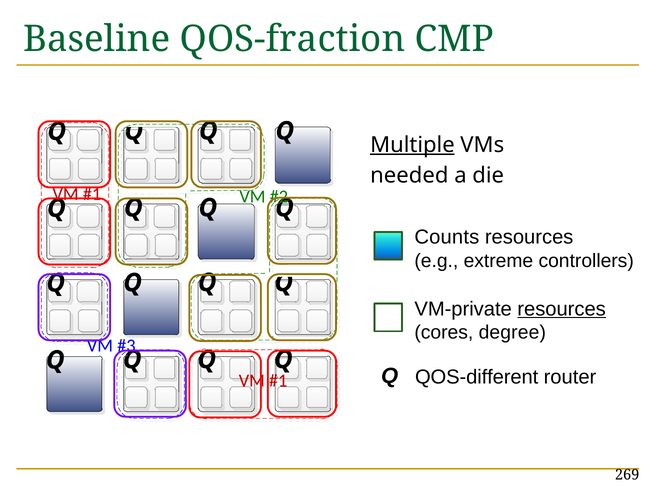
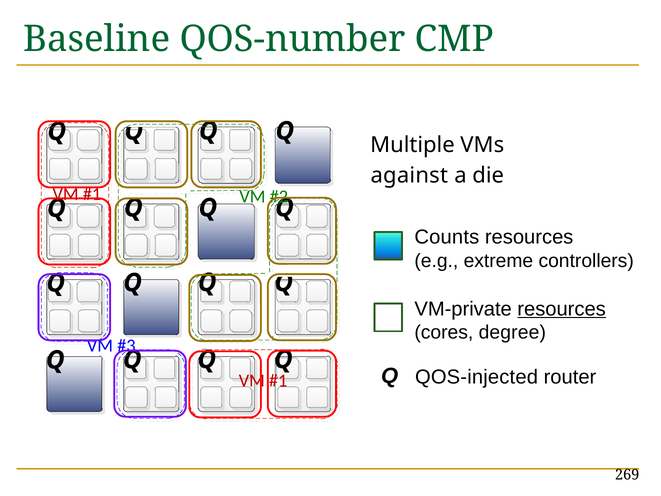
QOS-fraction: QOS-fraction -> QOS-number (293, 39)
Multiple underline: present -> none (412, 145)
needed: needed -> against (409, 176)
QOS-different: QOS-different -> QOS-injected (477, 377)
